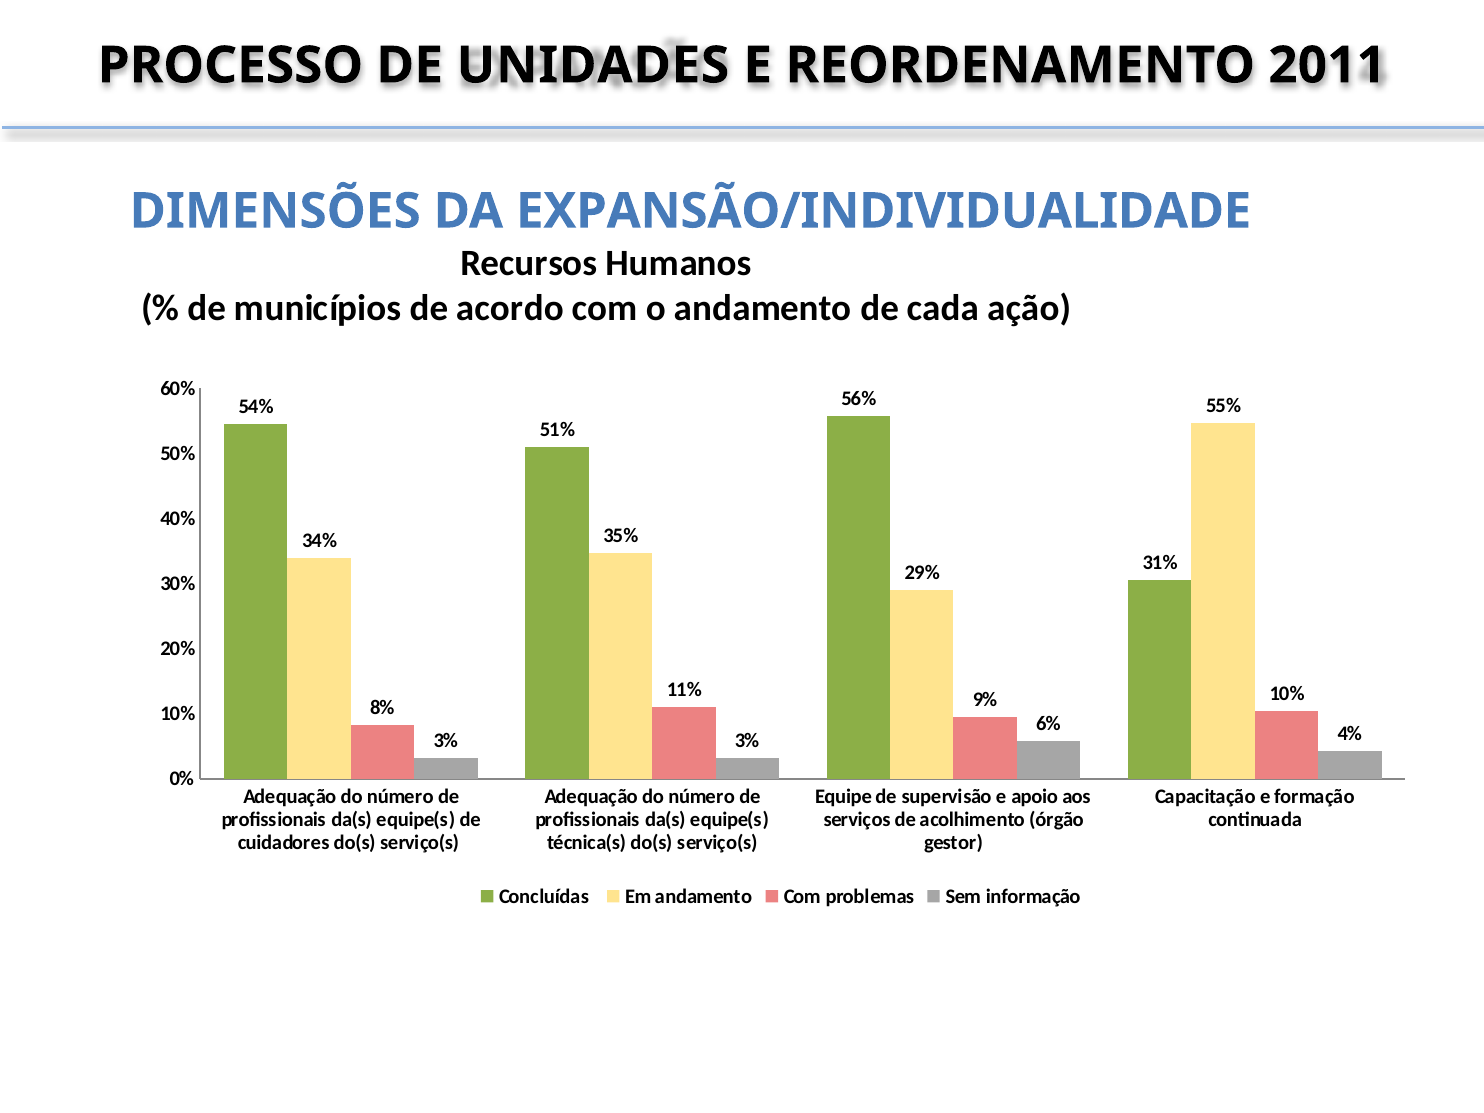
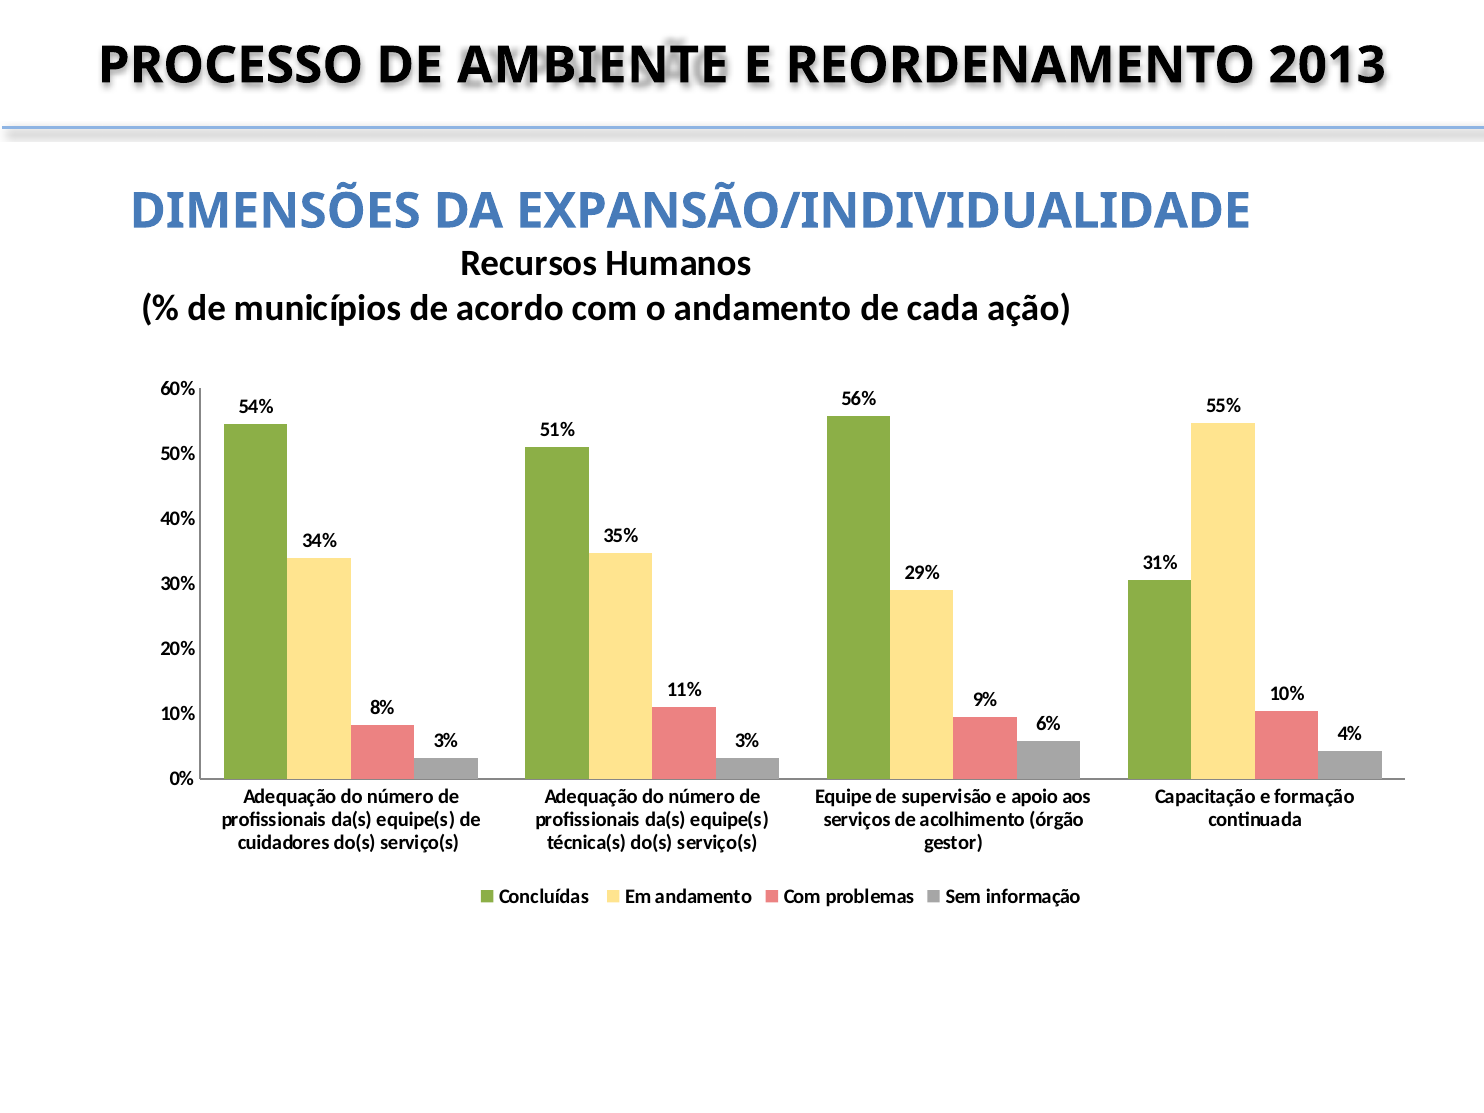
UNIDADES: UNIDADES -> AMBIENTE (593, 65)
2011: 2011 -> 2013 (1327, 65)
